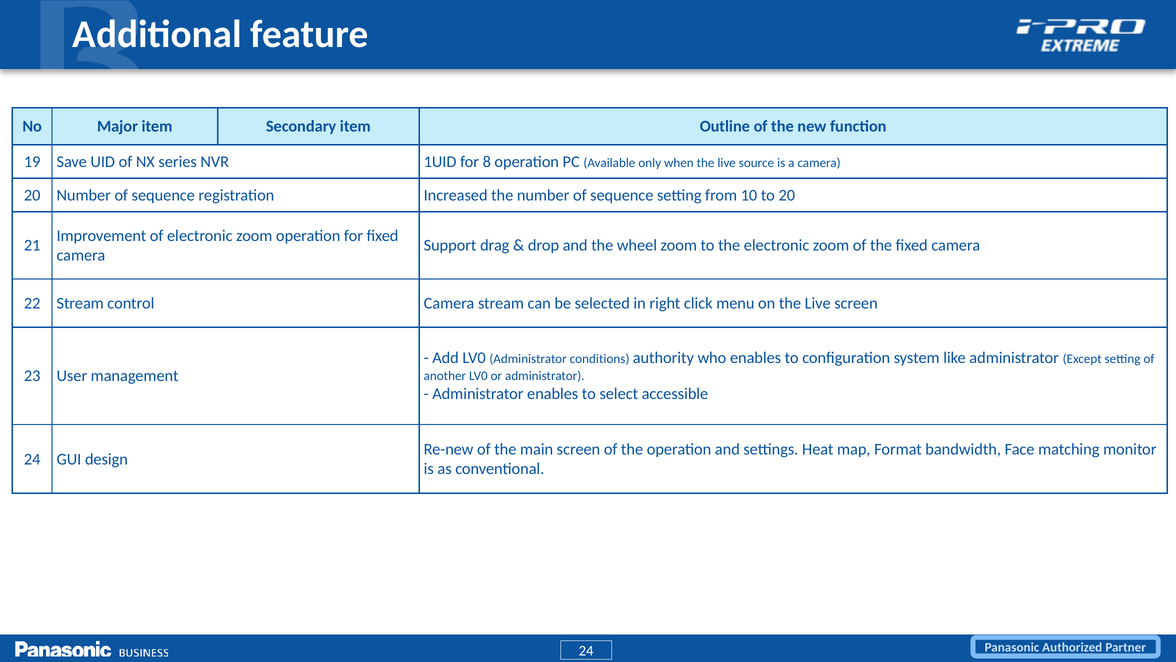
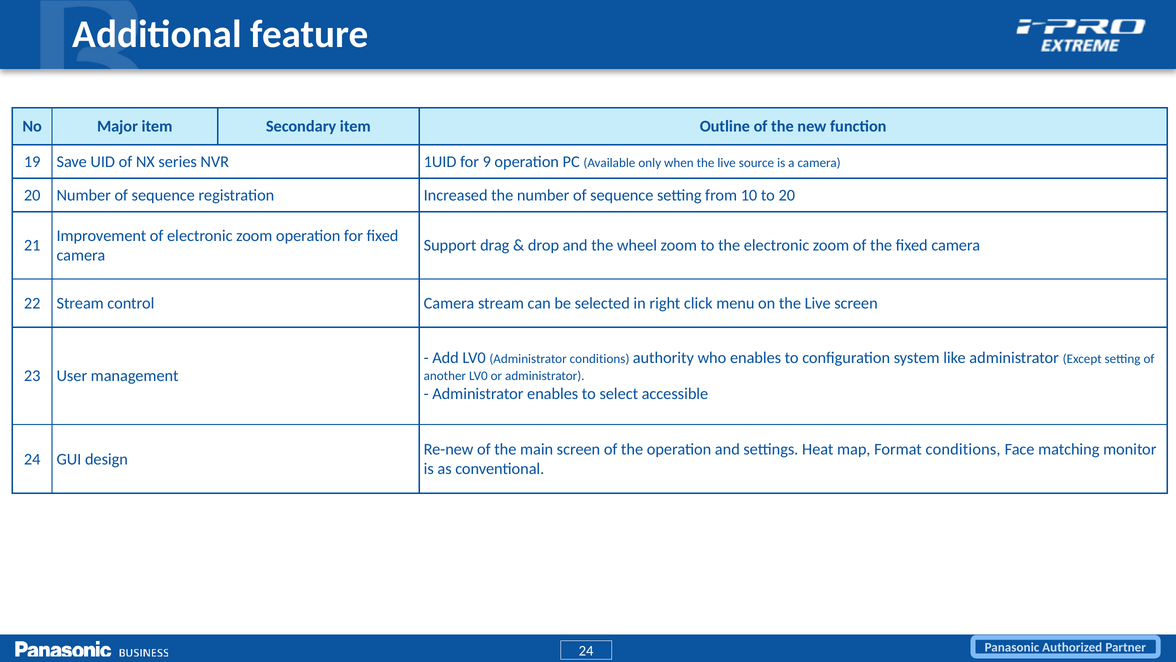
8: 8 -> 9 (487, 162)
Format bandwidth: bandwidth -> conditions (963, 449)
